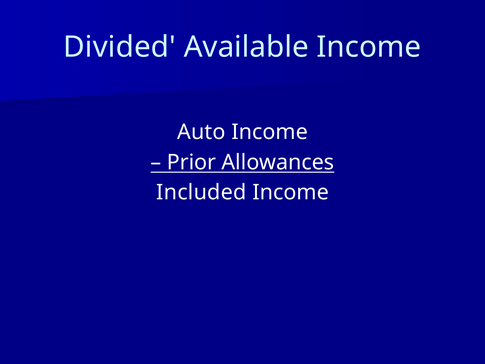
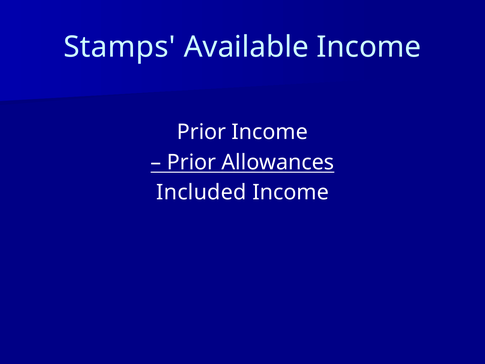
Divided: Divided -> Stamps (119, 47)
Auto: Auto -> Prior (202, 132)
